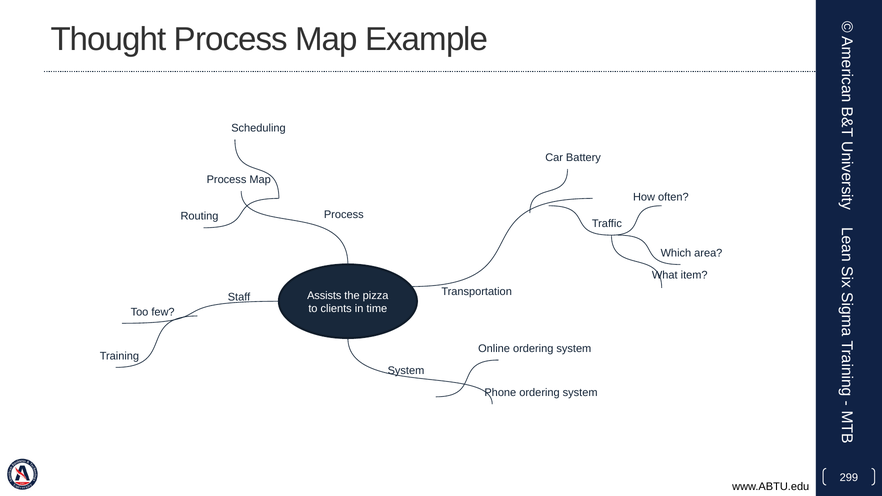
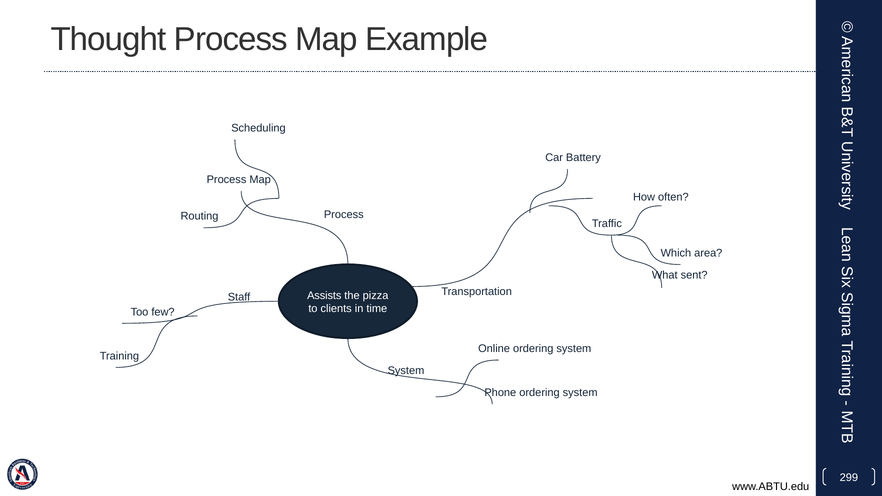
item: item -> sent (694, 275)
